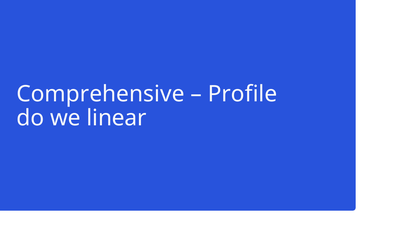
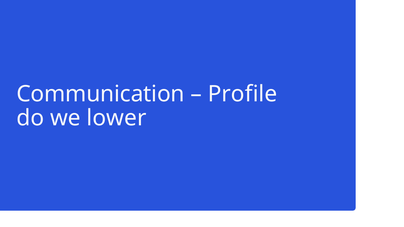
Comprehensive: Comprehensive -> Communication (101, 94)
linear: linear -> lower (116, 118)
